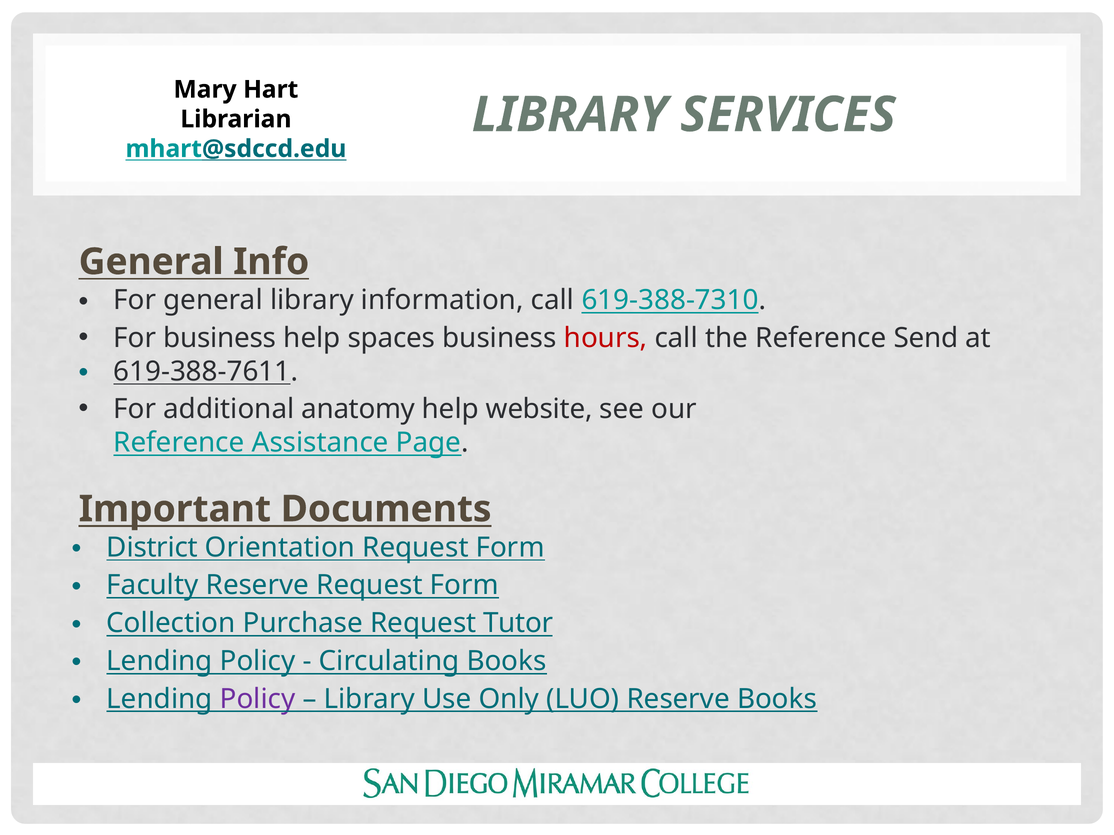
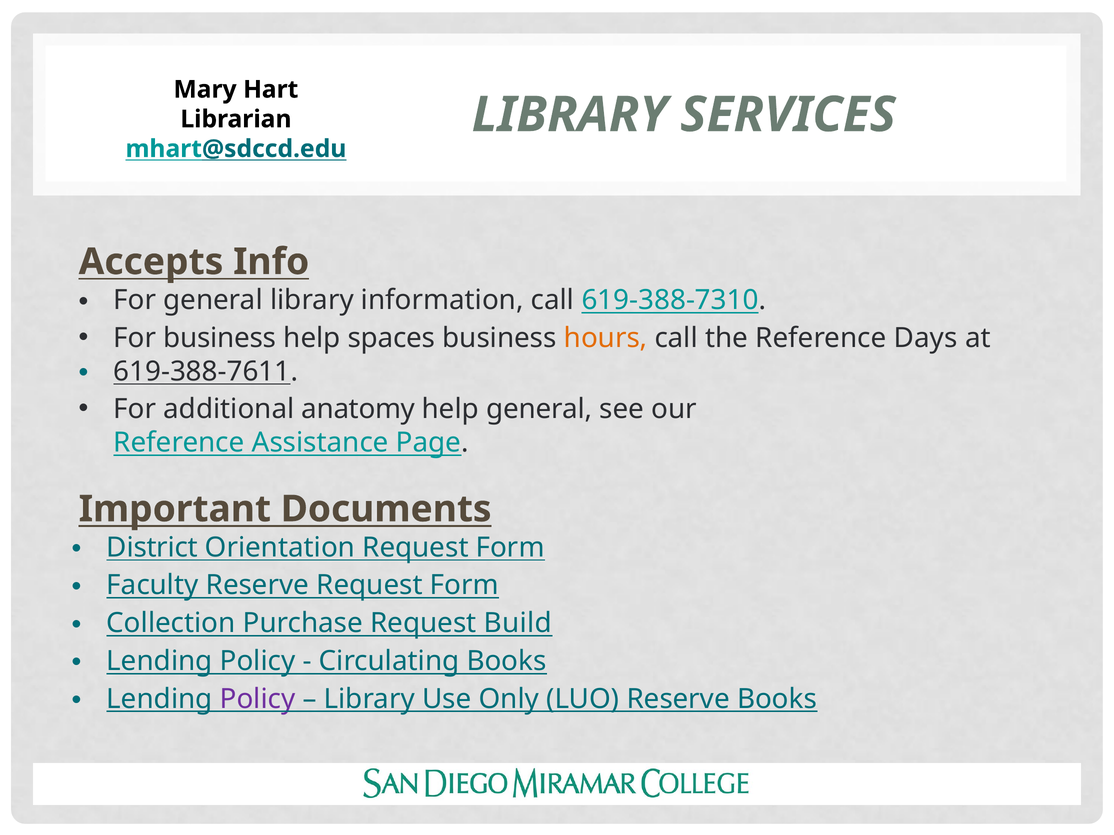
General: General -> Accepts (151, 262)
hours colour: red -> orange (606, 338)
Send: Send -> Days (926, 338)
help website: website -> general (539, 410)
Tutor: Tutor -> Build (518, 623)
